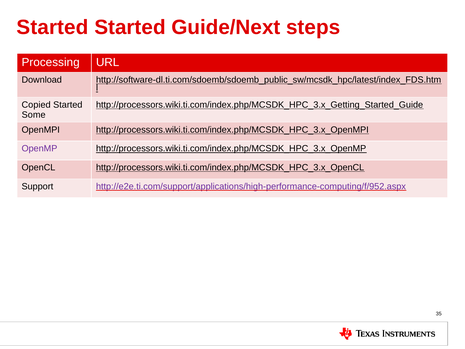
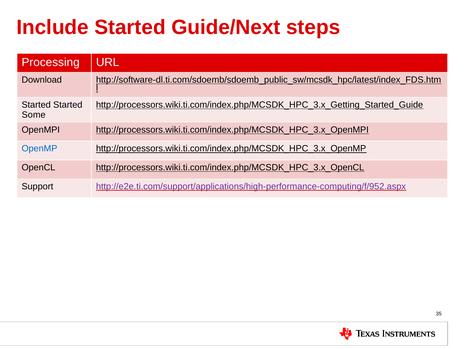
Started: Started -> Include (53, 27)
Copied: Copied -> Started (36, 105)
OpenMP colour: purple -> blue (39, 149)
